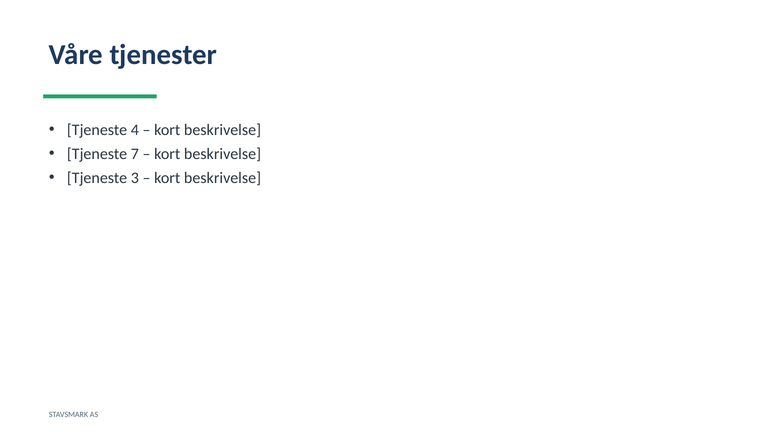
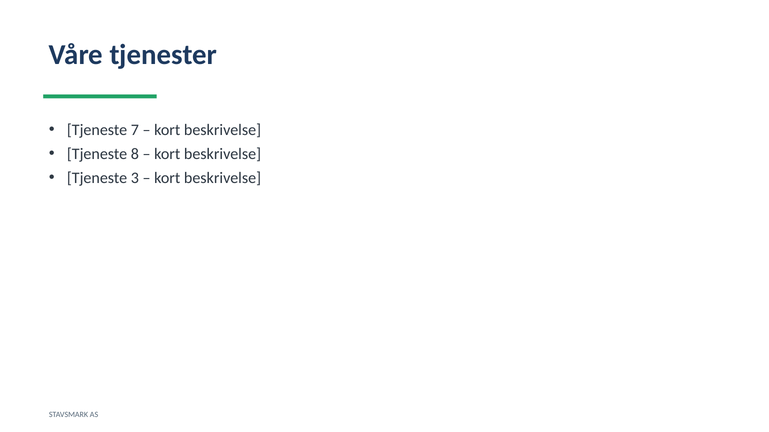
4: 4 -> 7 (135, 130)
7: 7 -> 8 (135, 154)
